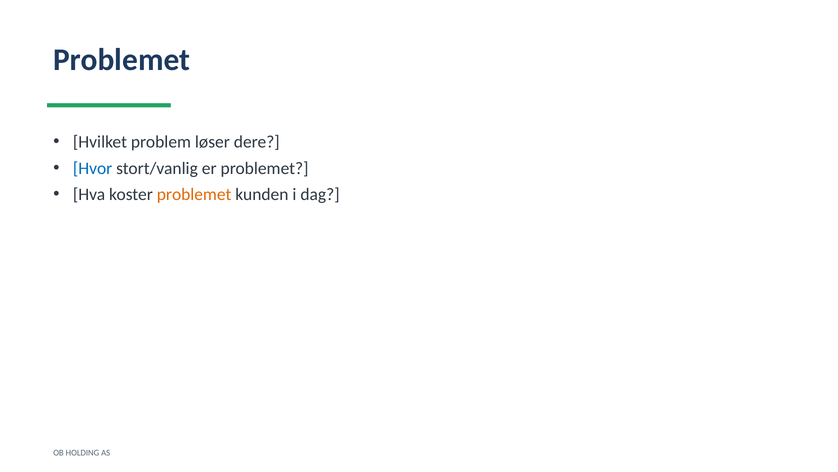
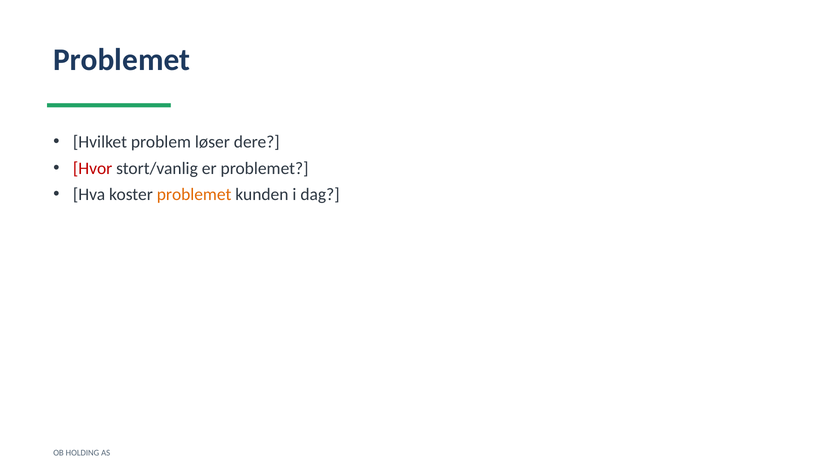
Hvor colour: blue -> red (93, 168)
